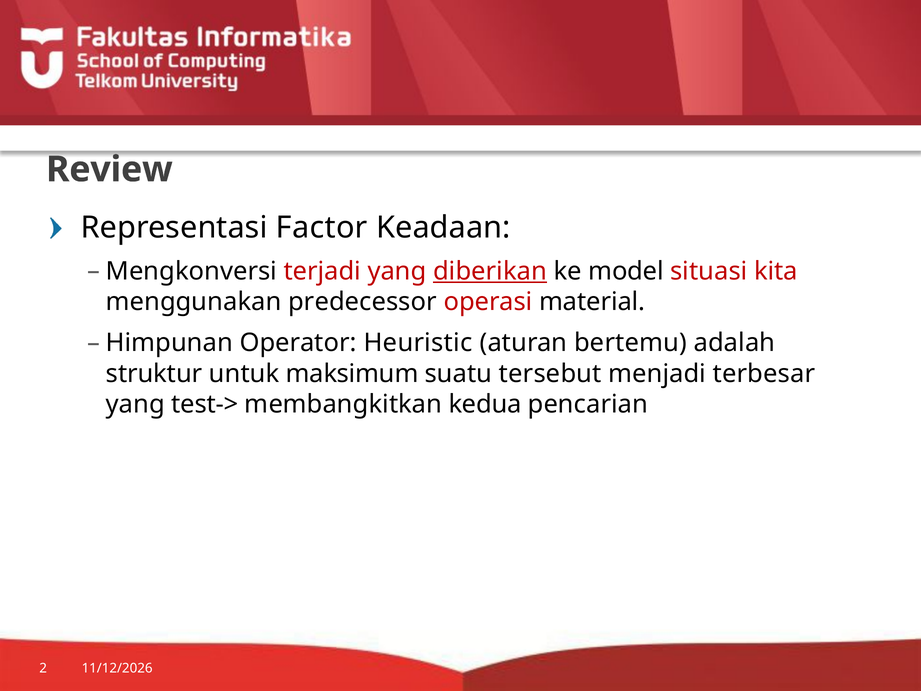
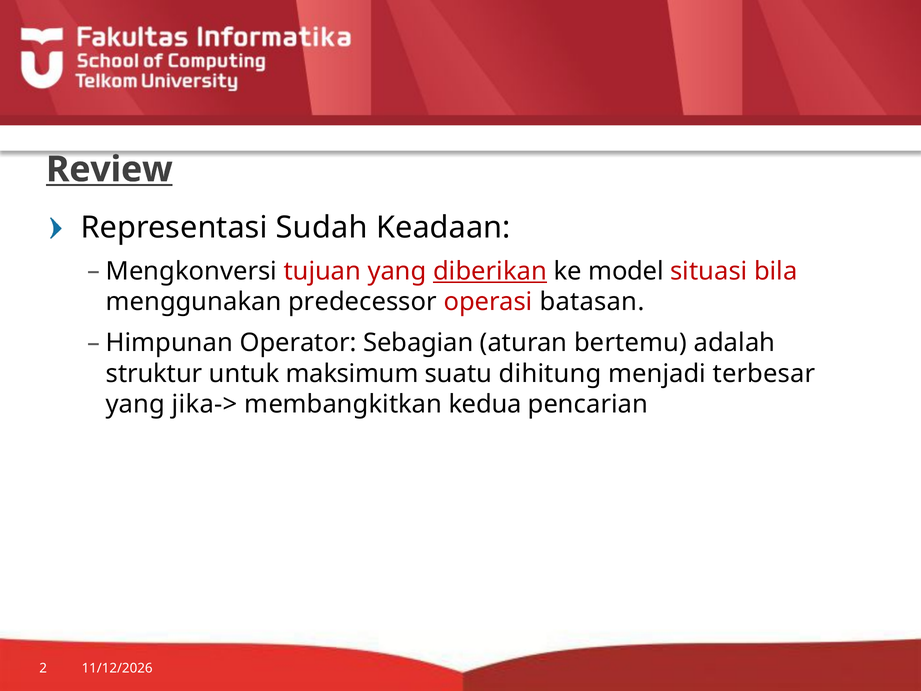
Review underline: none -> present (109, 169)
Factor: Factor -> Sudah (322, 228)
terjadi: terjadi -> tujuan (322, 271)
kita: kita -> bila (776, 271)
material: material -> batasan (592, 302)
Heuristic: Heuristic -> Sebagian (418, 343)
tersebut: tersebut -> dihitung (550, 374)
test->: test-> -> jika-> (205, 404)
